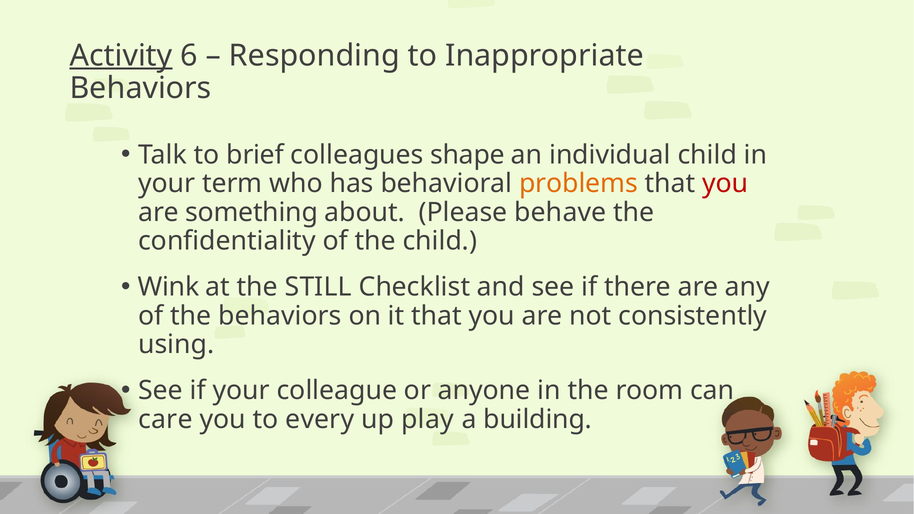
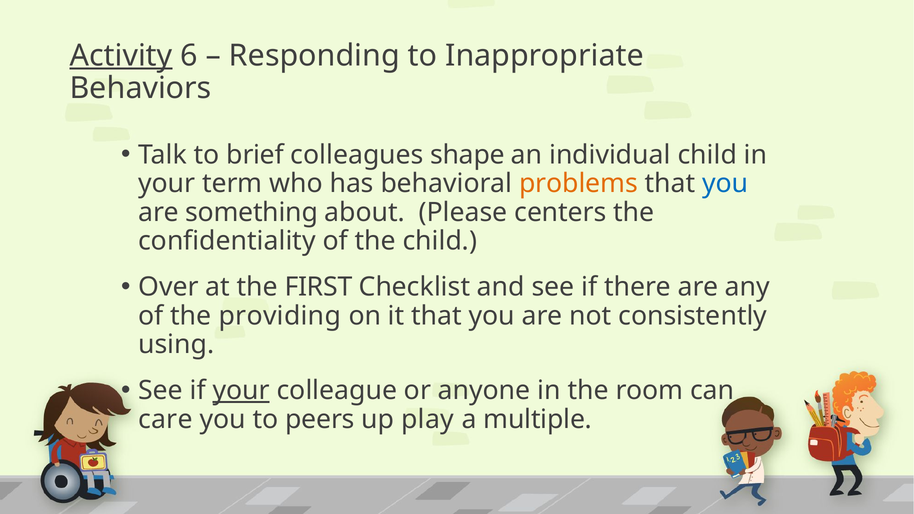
you colour: red -> blue (725, 184)
behave: behave -> centers (560, 212)
Wink: Wink -> Over (168, 287)
STILL: STILL -> FIRST (318, 287)
the behaviors: behaviors -> providing (280, 316)
your underline: none -> present (241, 391)
every: every -> peers (320, 419)
building: building -> multiple (538, 419)
